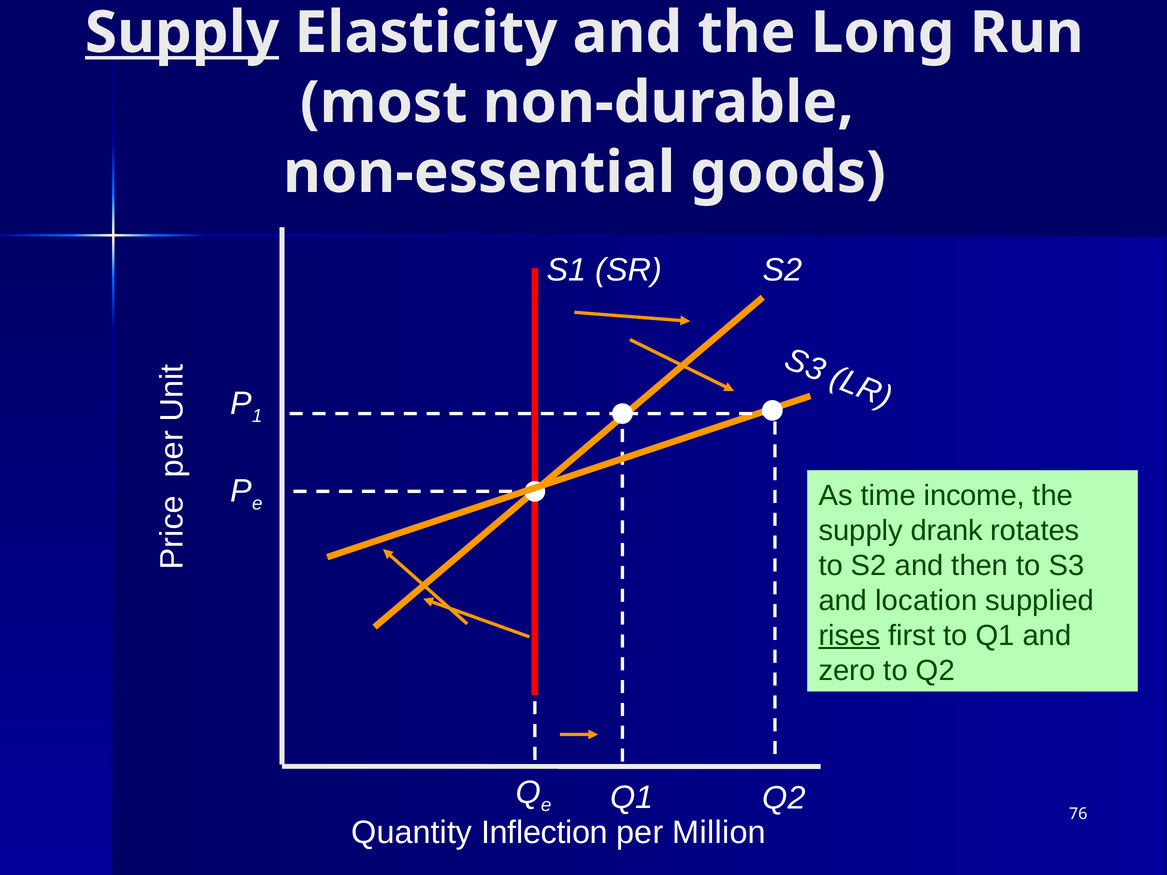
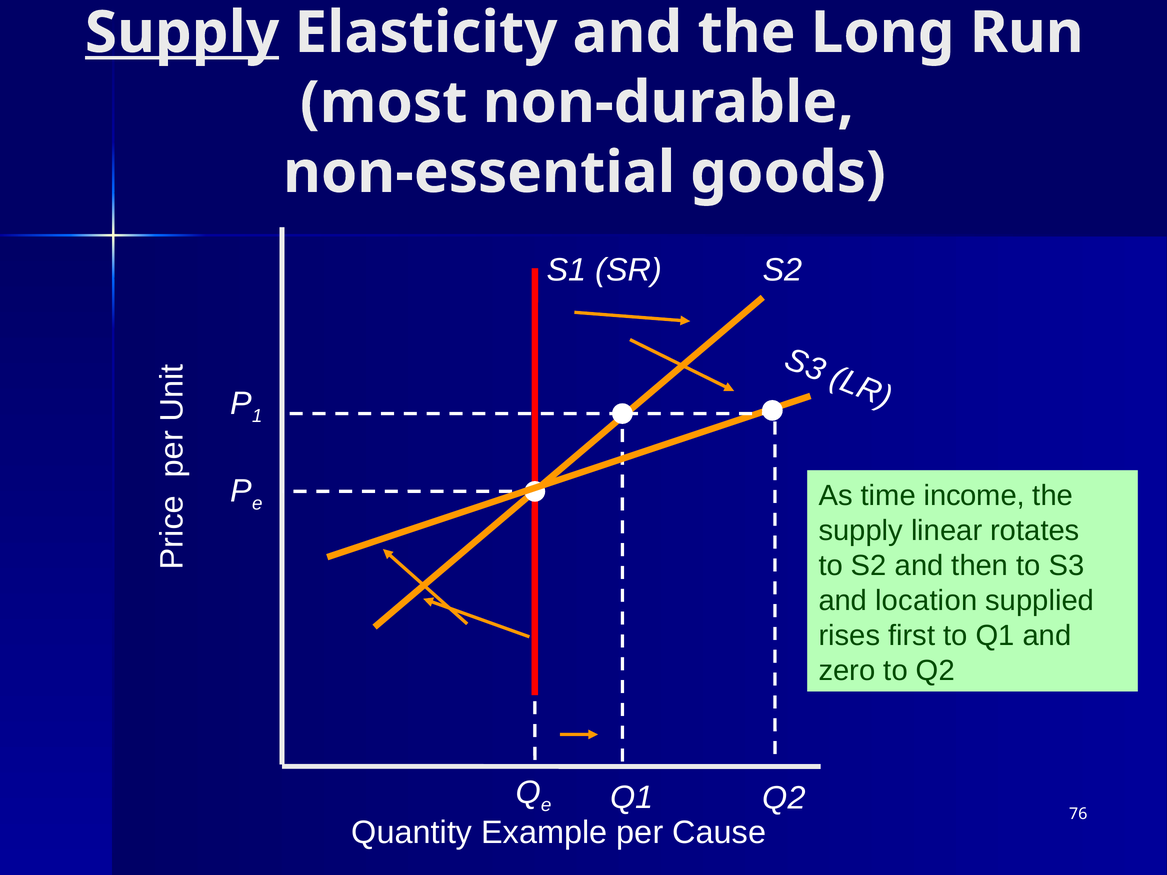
drank: drank -> linear (947, 531)
rises underline: present -> none (849, 636)
Inflection: Inflection -> Example (544, 833)
Million: Million -> Cause (719, 833)
